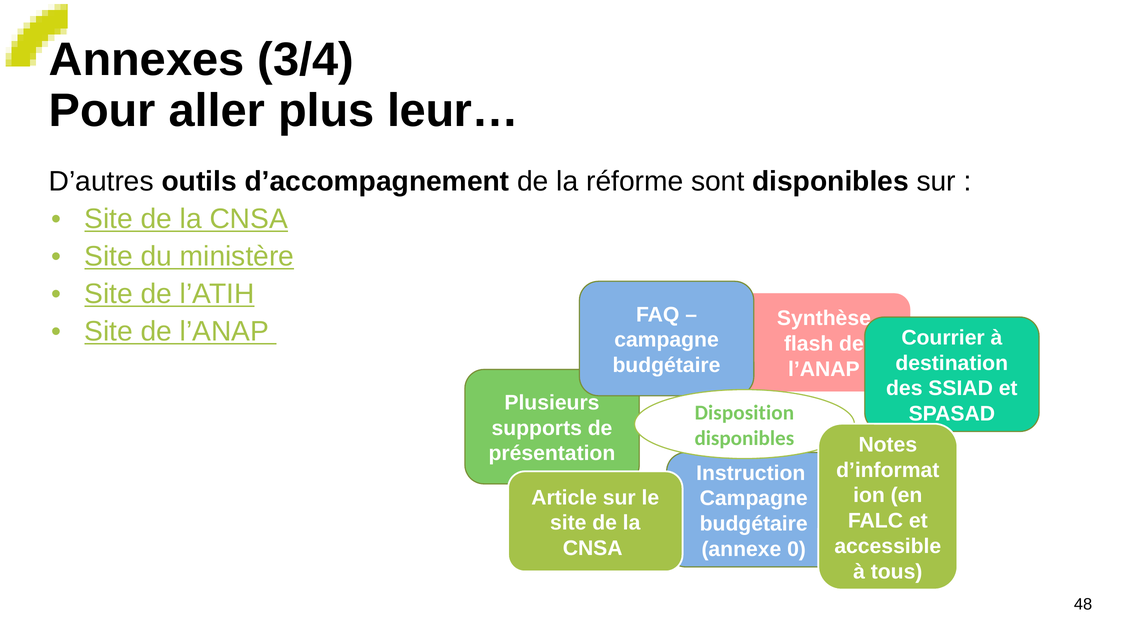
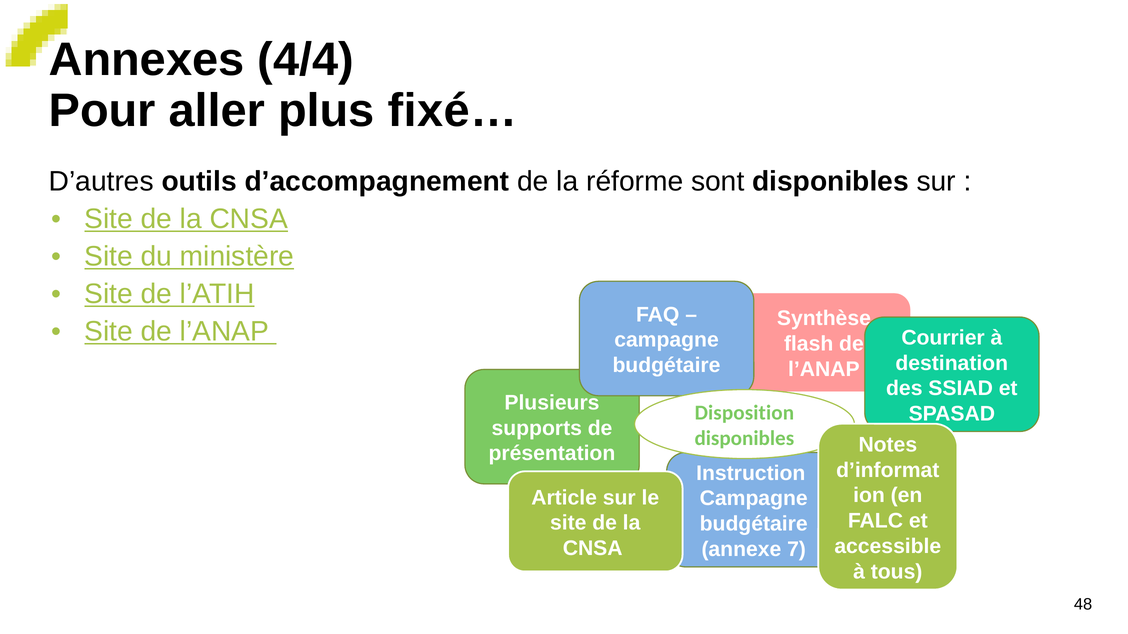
3/4: 3/4 -> 4/4 (306, 60)
leur…: leur… -> fixé… (453, 111)
0: 0 -> 7 (797, 550)
